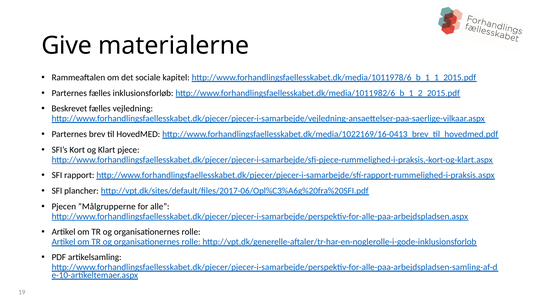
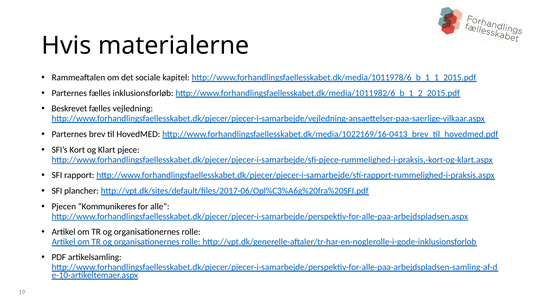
Give: Give -> Hvis (66, 46)
”Målgrupperne: ”Målgrupperne -> ”Kommunikeres (107, 206)
